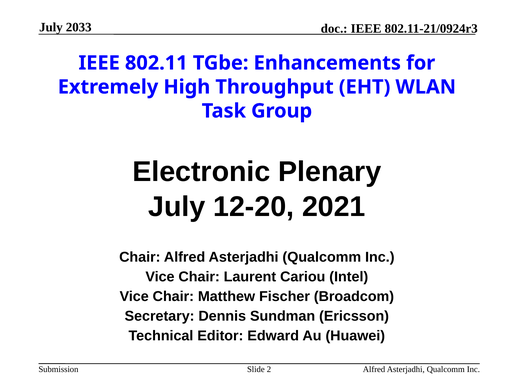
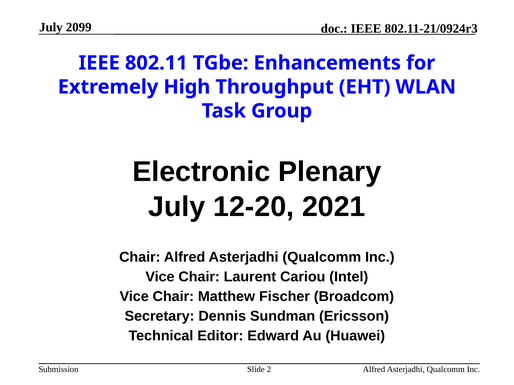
2033: 2033 -> 2099 (79, 27)
